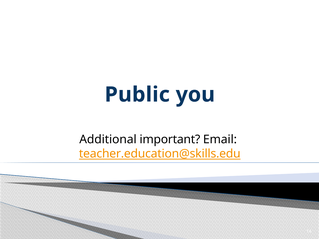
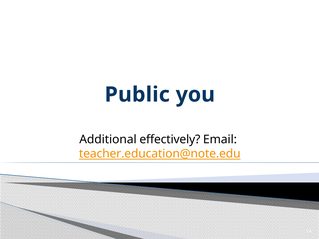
important: important -> effectively (170, 139)
teacher.education@skills.edu: teacher.education@skills.edu -> teacher.education@note.edu (160, 154)
